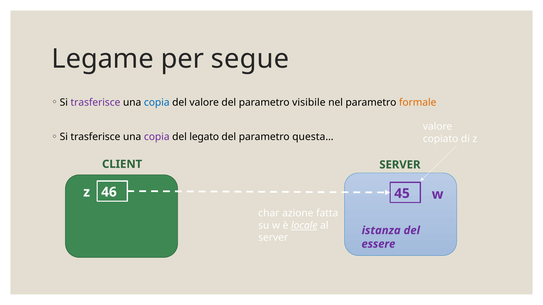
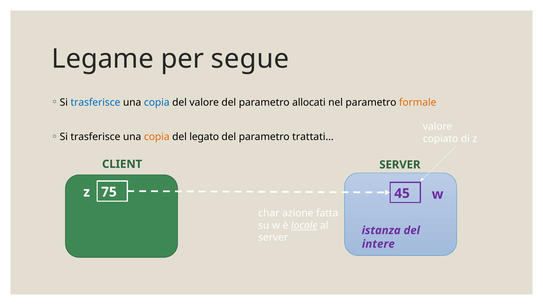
trasferisce colour: purple -> blue (95, 103)
visibile: visibile -> allocati (309, 103)
copia colour: purple -> orange (157, 137)
questa…: questa… -> trattati… (313, 137)
46: 46 -> 75 (109, 192)
essere: essere -> intere (378, 244)
